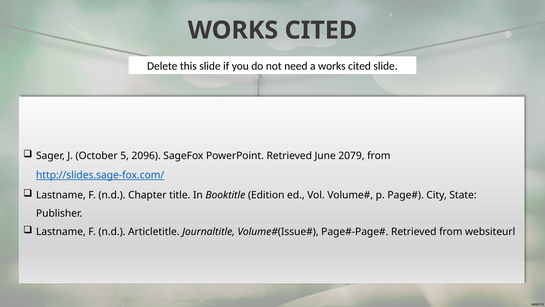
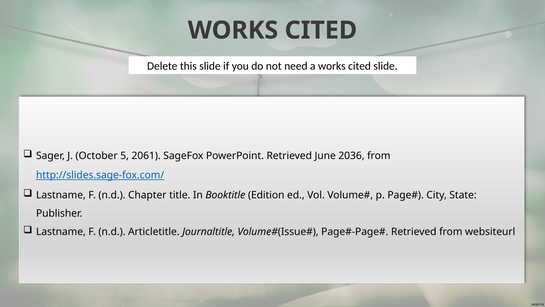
2096: 2096 -> 2061 (146, 156)
2079: 2079 -> 2036 (351, 156)
